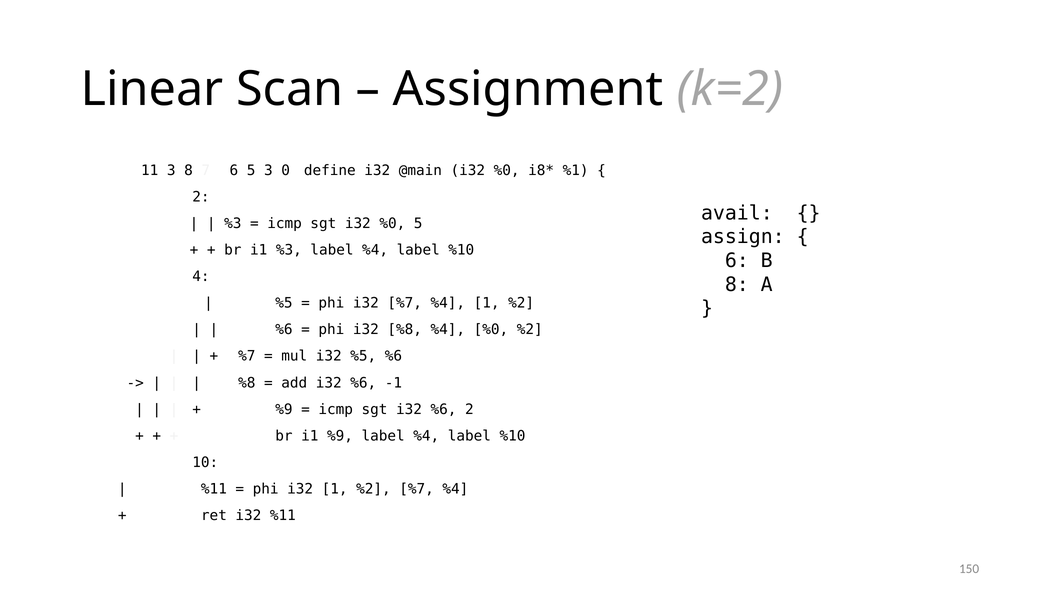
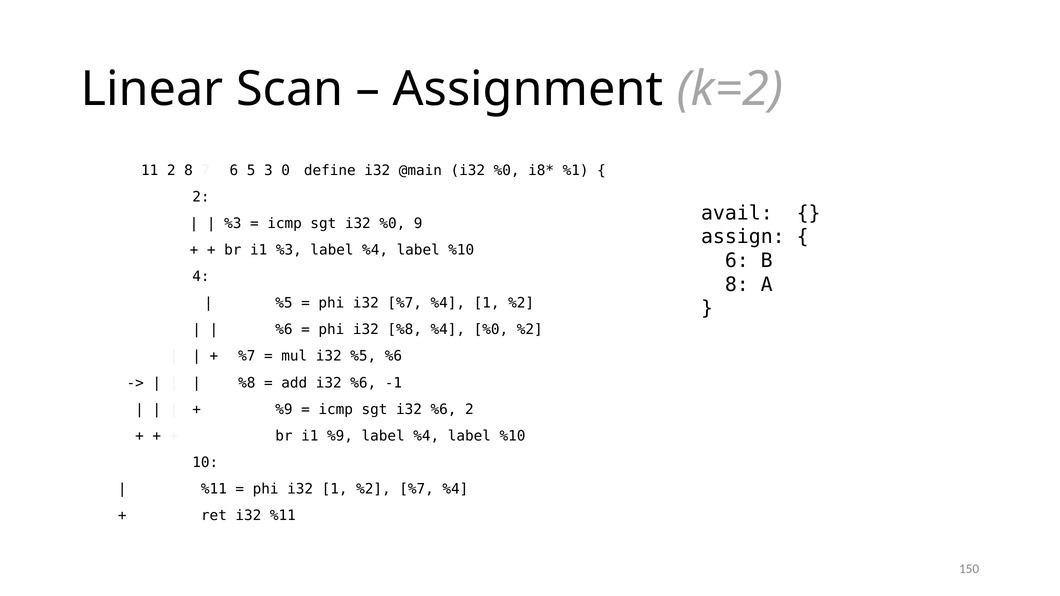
11 3: 3 -> 2 (171, 170)
%0 5: 5 -> 9 (418, 224)
